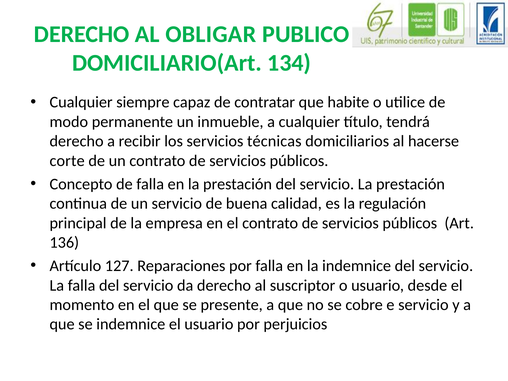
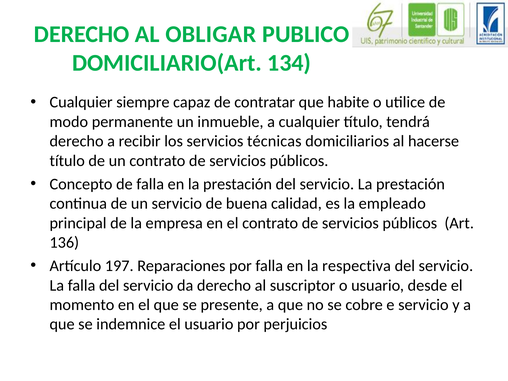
corte: corte -> título (67, 161)
regulación: regulación -> empleado (392, 204)
127: 127 -> 197 (119, 266)
la indemnice: indemnice -> respectiva (357, 266)
